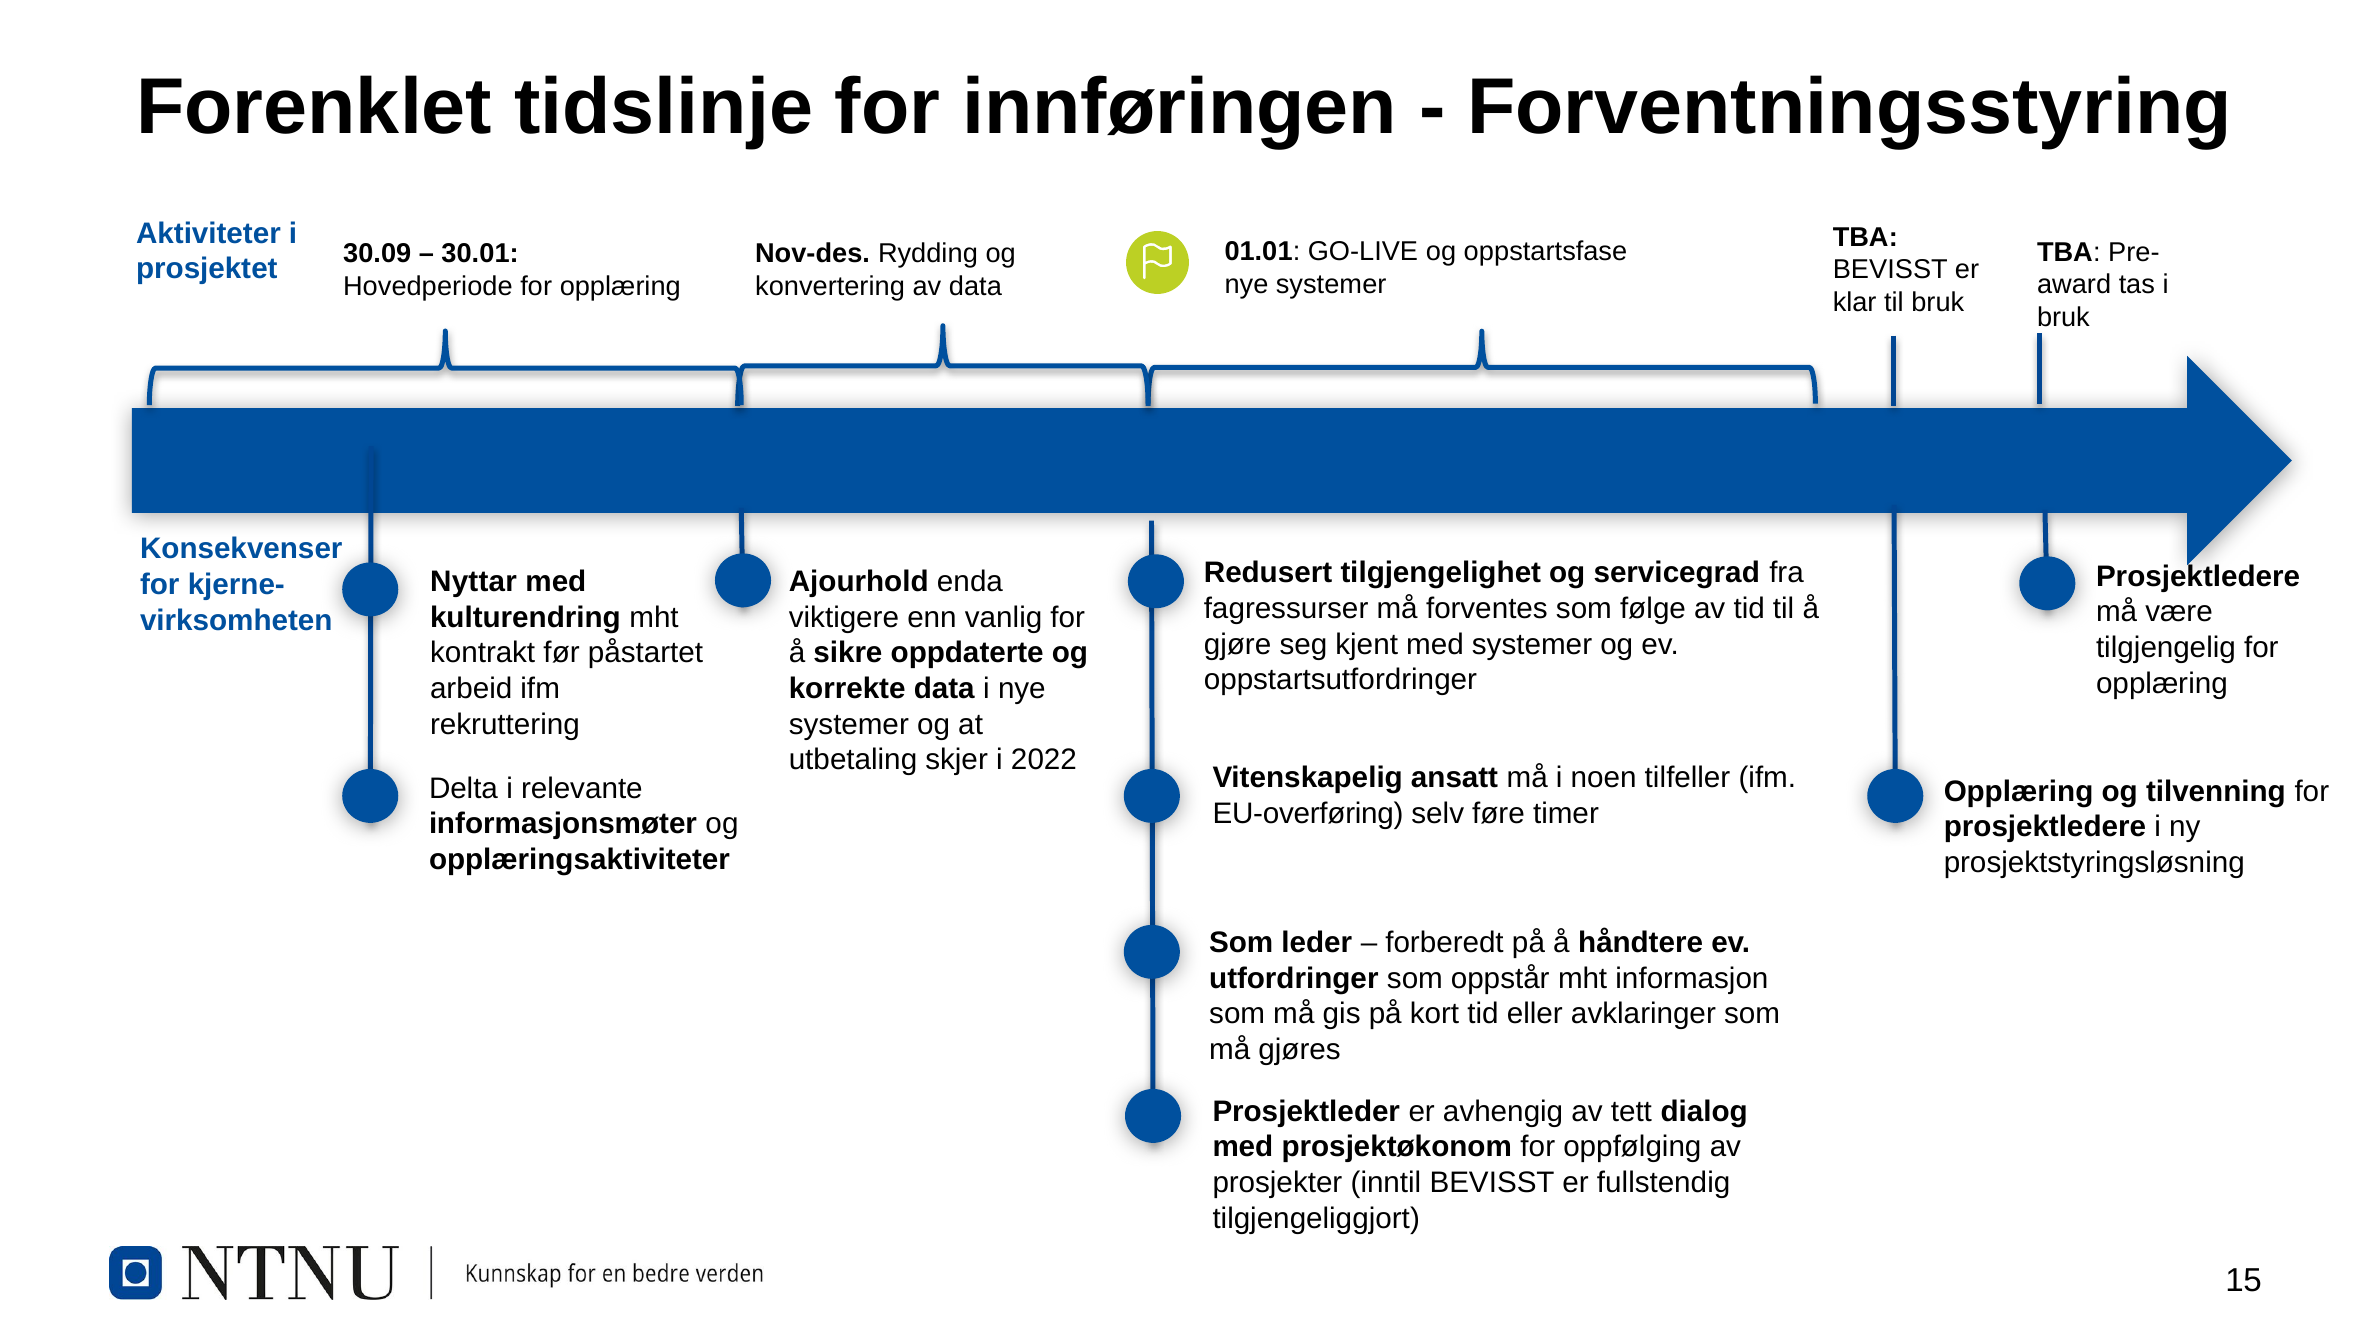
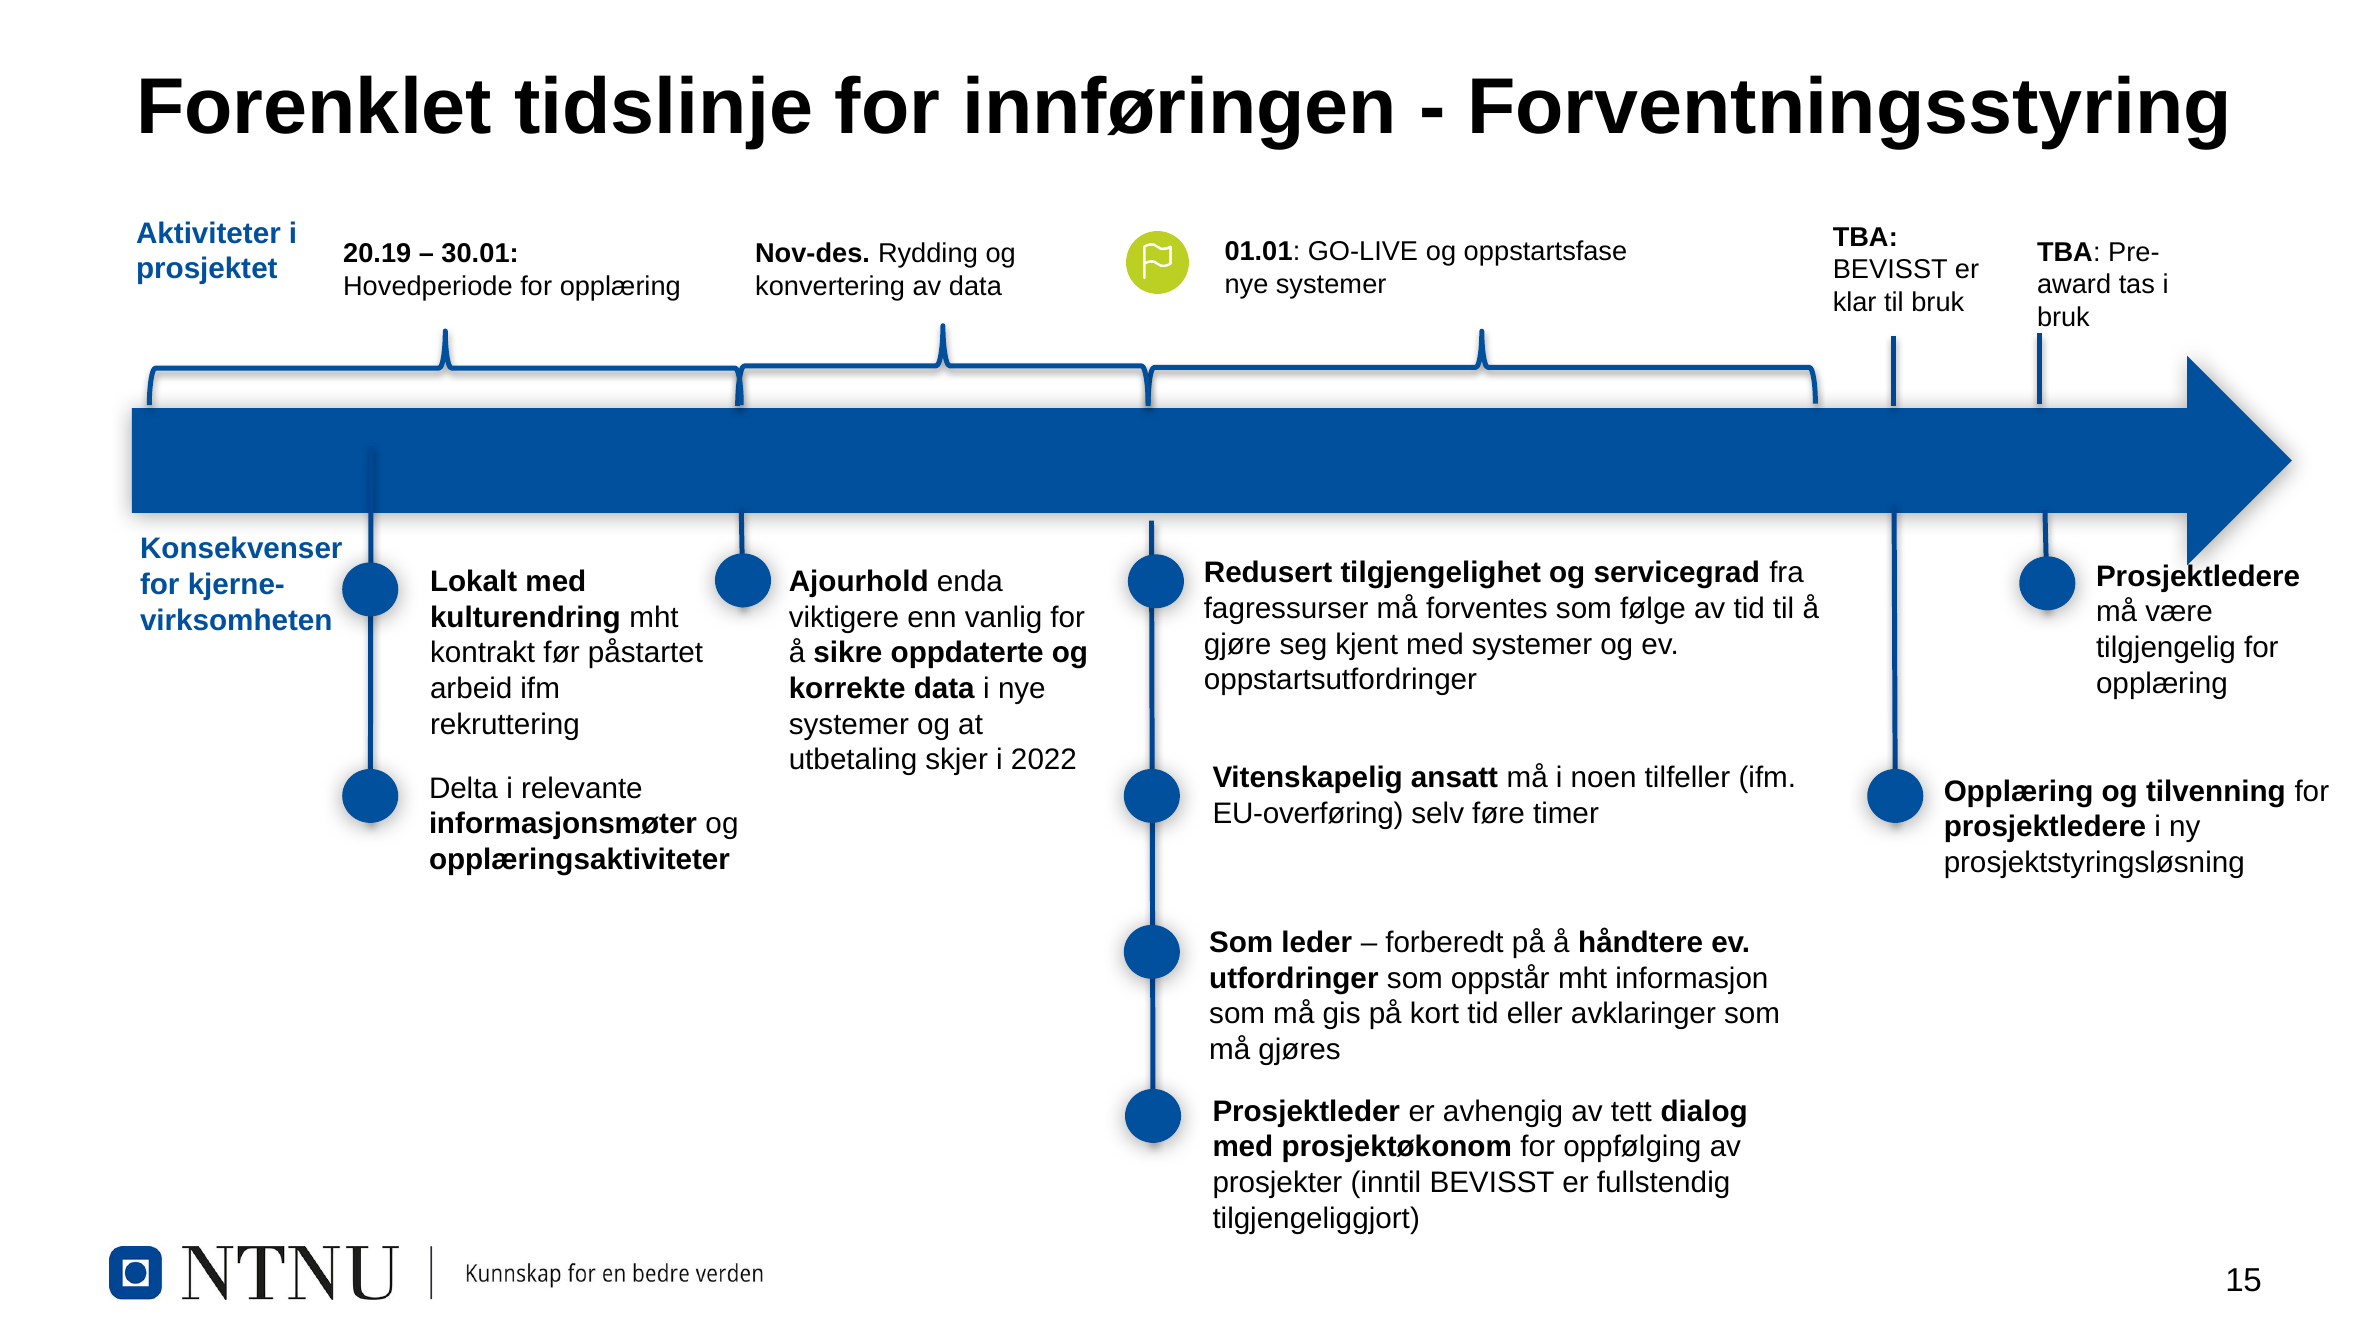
30.09: 30.09 -> 20.19 (377, 254)
Nyttar: Nyttar -> Lokalt (474, 582)
